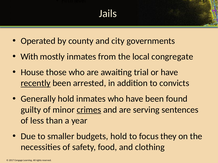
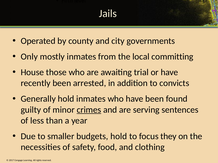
With: With -> Only (29, 57)
congregate: congregate -> committing (172, 57)
recently underline: present -> none (36, 83)
